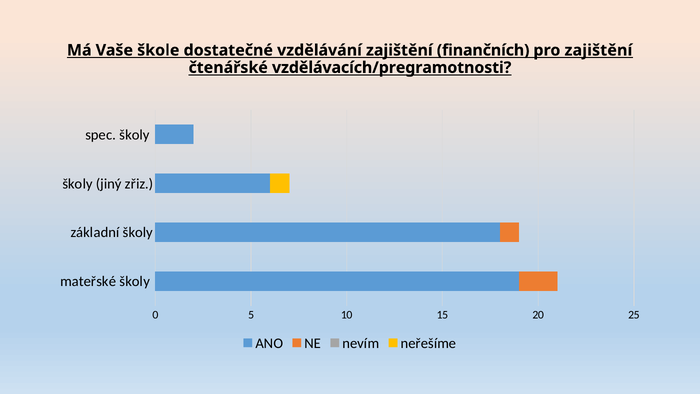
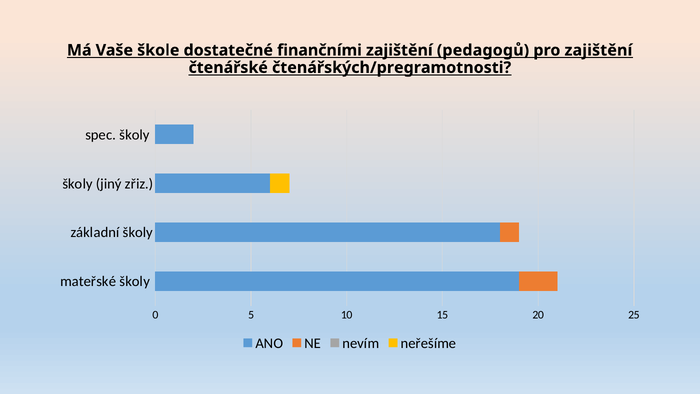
vzdělávání: vzdělávání -> finančními (320, 50)
finančních: finančních -> pedagogů (483, 50)
vzdělávacích/pregramotnosti: vzdělávacích/pregramotnosti -> čtenářských/pregramotnosti (392, 68)
